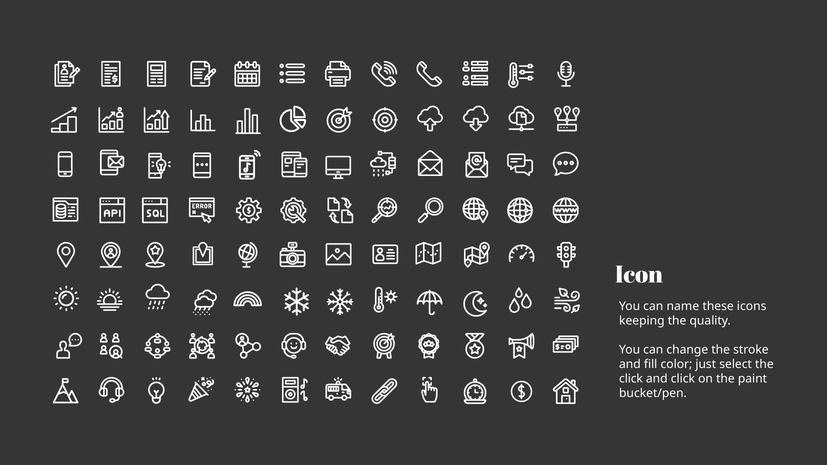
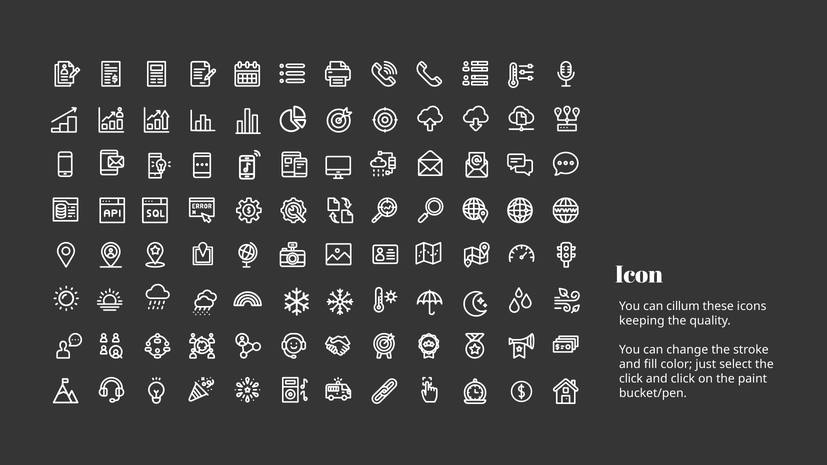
name: name -> cillum (683, 307)
